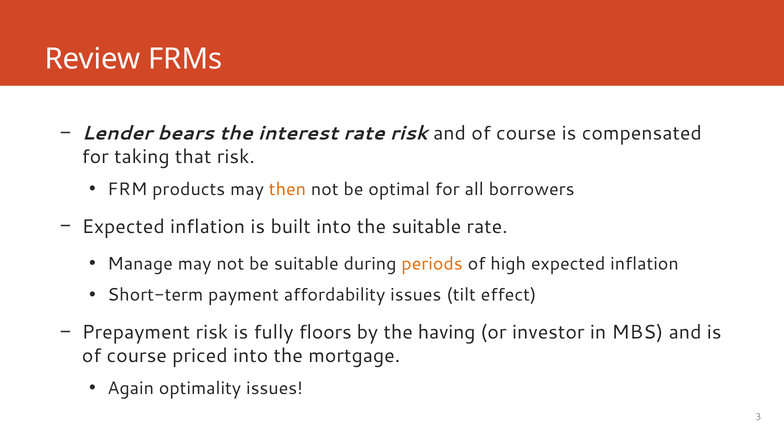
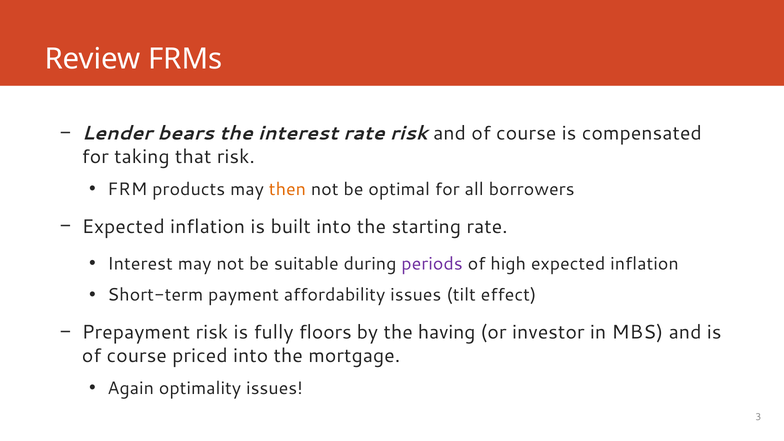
the suitable: suitable -> starting (426, 227)
Manage: Manage -> Interest (140, 264)
periods colour: orange -> purple (432, 264)
